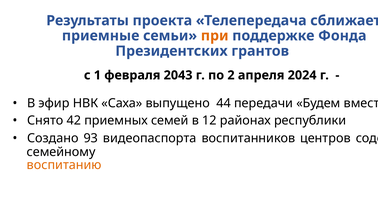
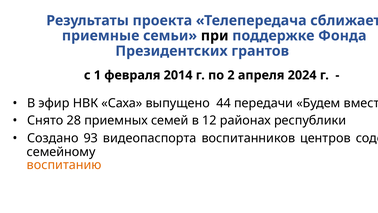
при colour: orange -> black (215, 36)
2043: 2043 -> 2014 (178, 75)
42: 42 -> 28 (74, 120)
